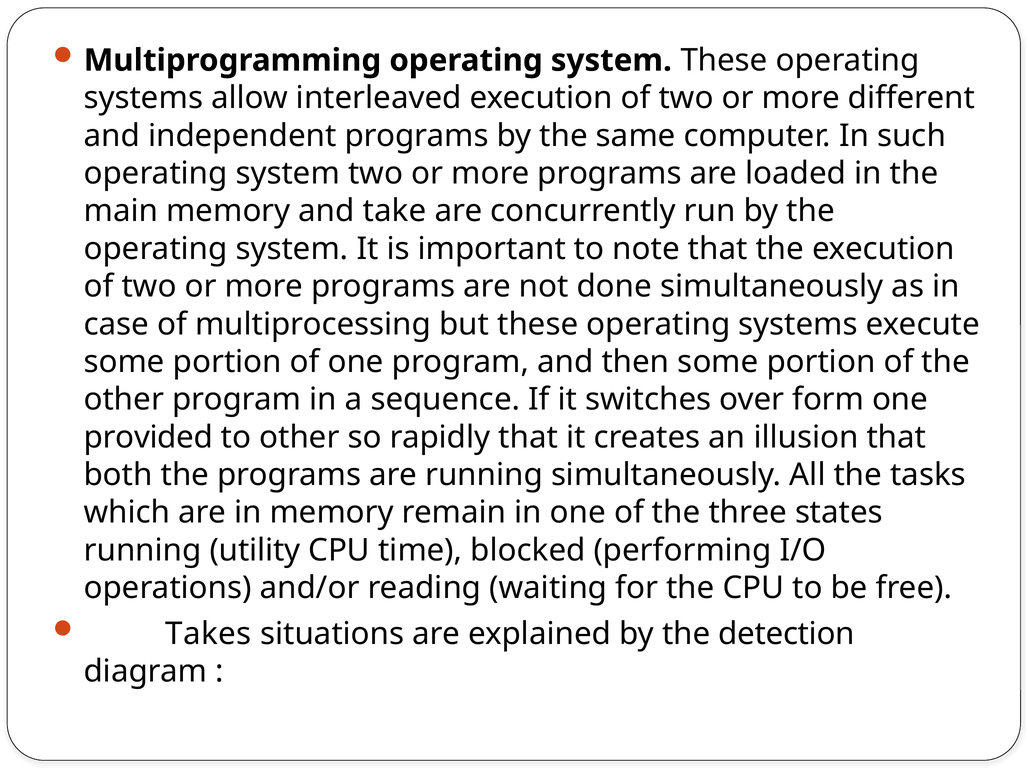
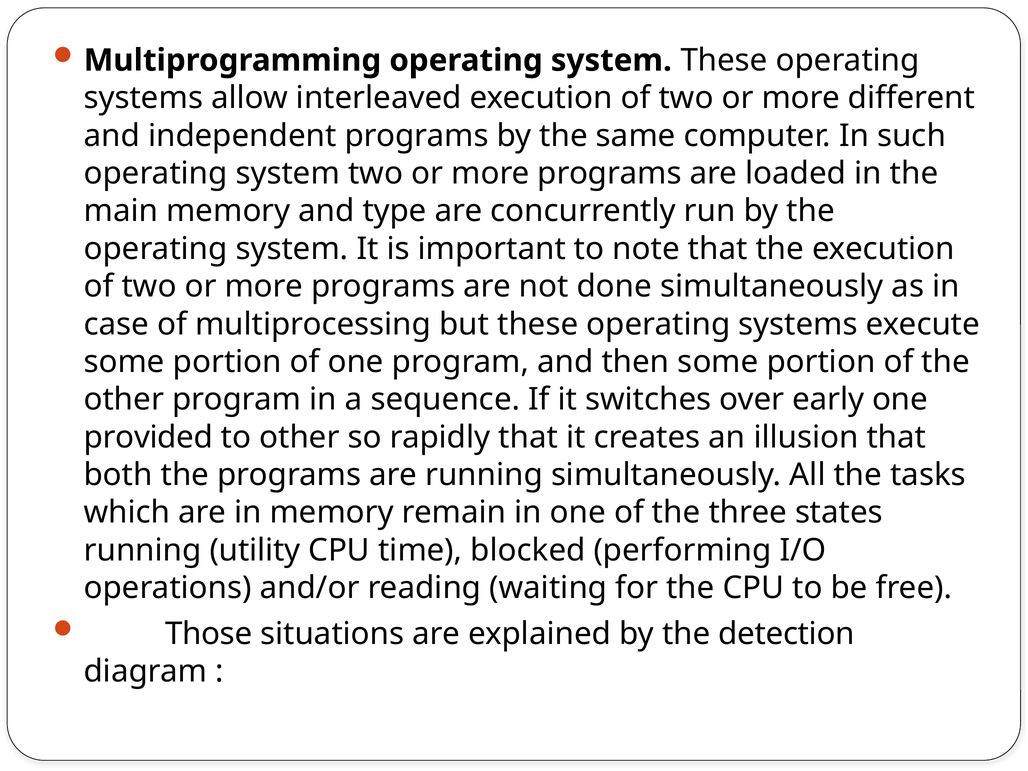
take: take -> type (395, 211)
form: form -> early (828, 400)
Takes: Takes -> Those (209, 634)
